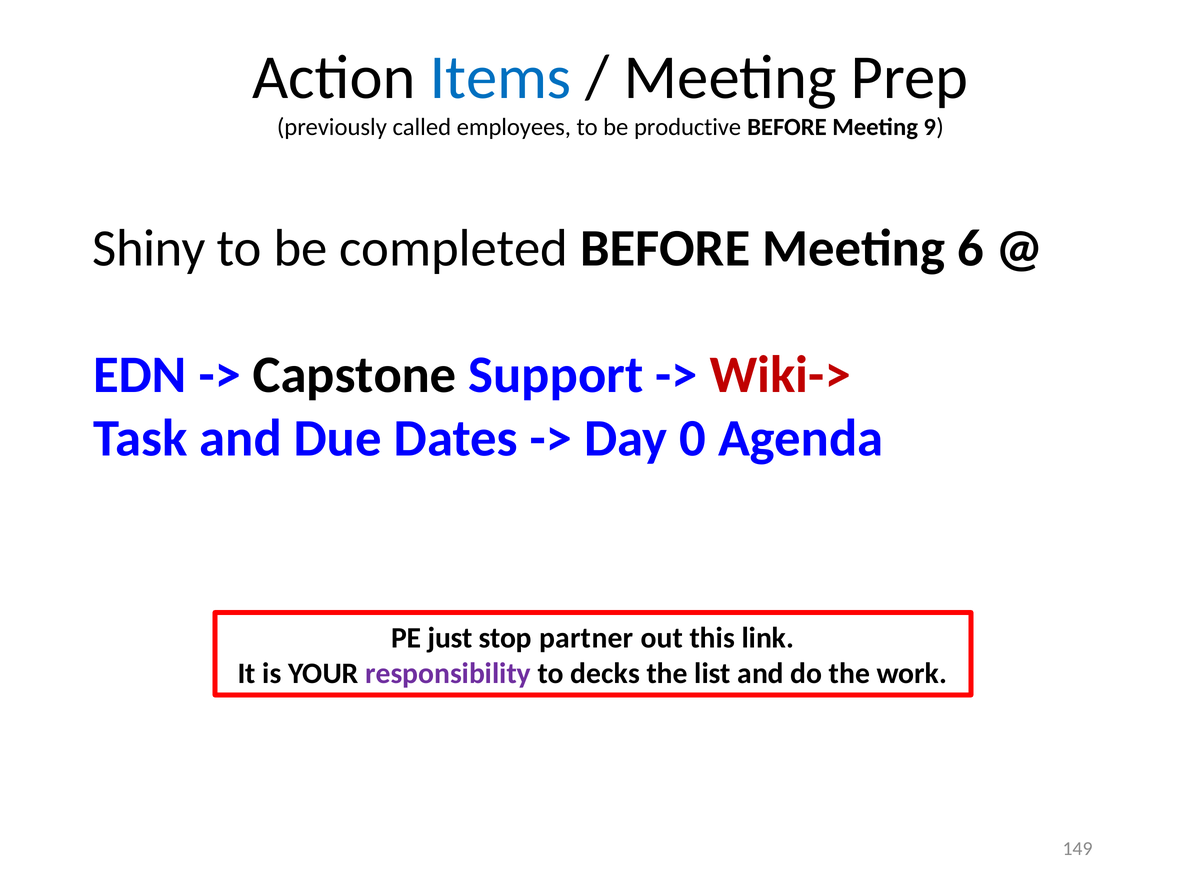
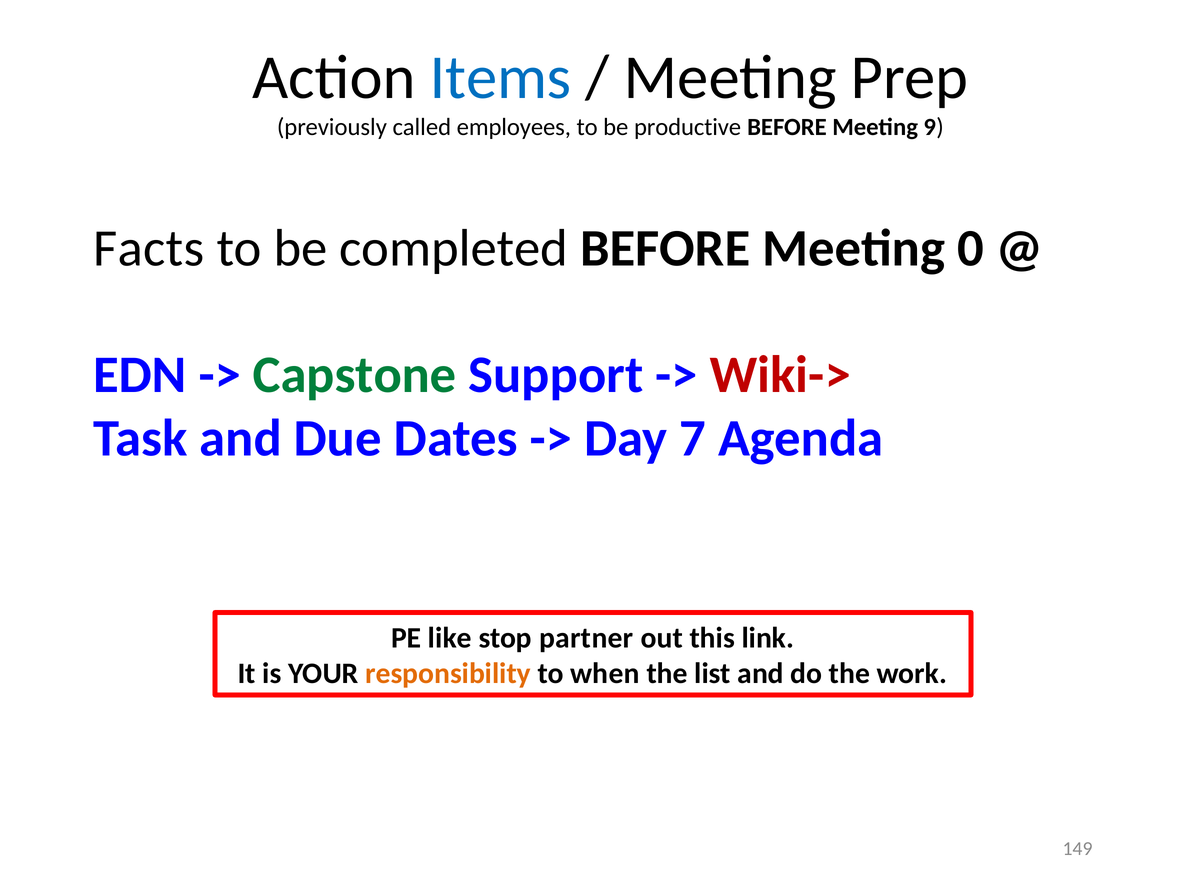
Shiny: Shiny -> Facts (149, 249)
6: 6 -> 0 (970, 249)
Capstone colour: black -> green (355, 375)
0: 0 -> 7 (693, 439)
just: just -> like (450, 638)
responsibility colour: purple -> orange (448, 674)
decks: decks -> when (605, 674)
